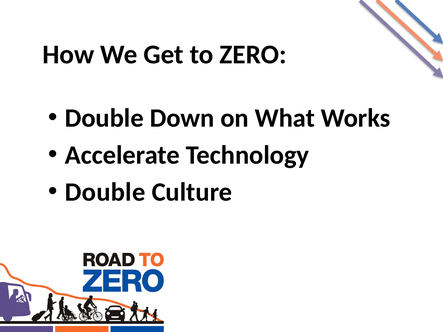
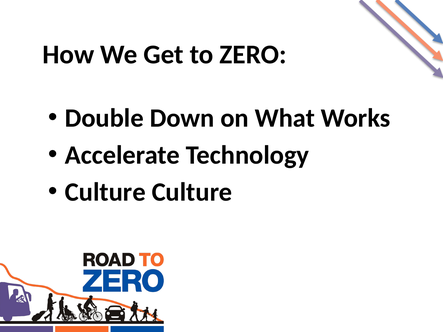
Double: Double -> Culture (105, 192)
